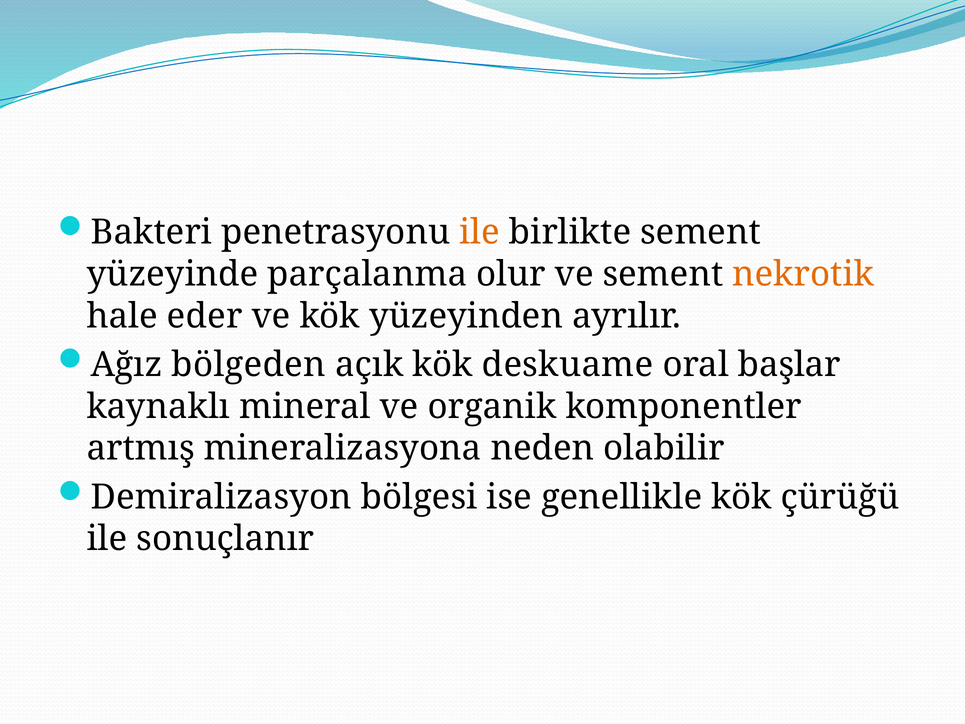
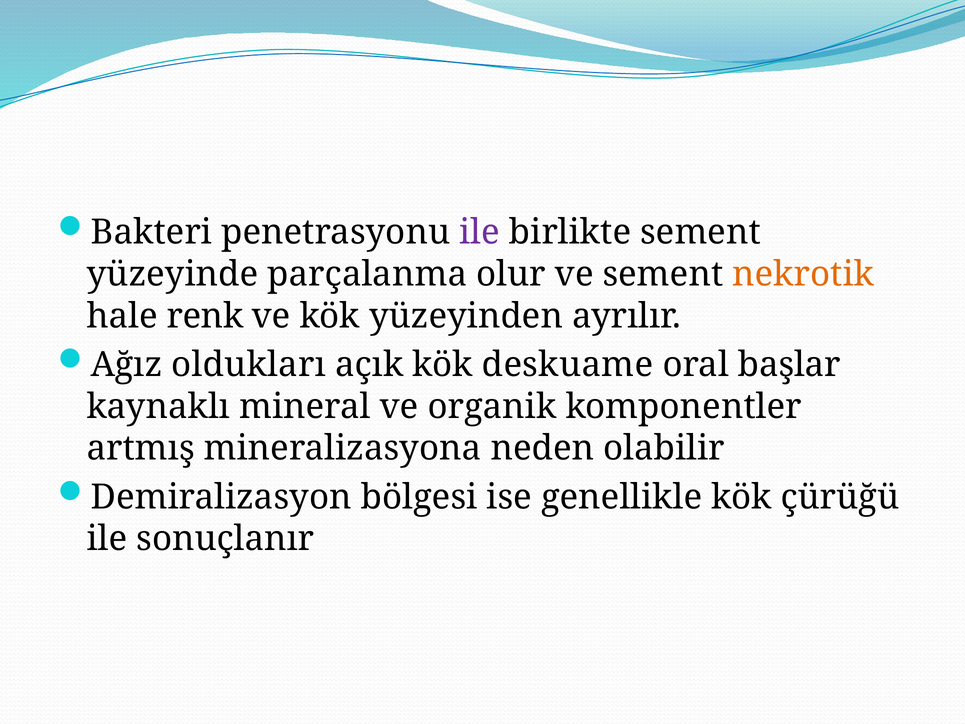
ile colour: orange -> purple (479, 232)
eder: eder -> renk (205, 316)
bölgeden: bölgeden -> oldukları (249, 365)
